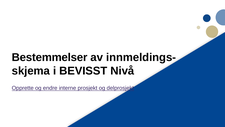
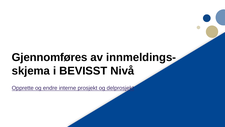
Bestemmelser: Bestemmelser -> Gjennomføres (50, 57)
